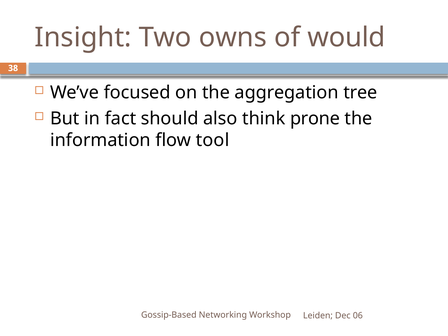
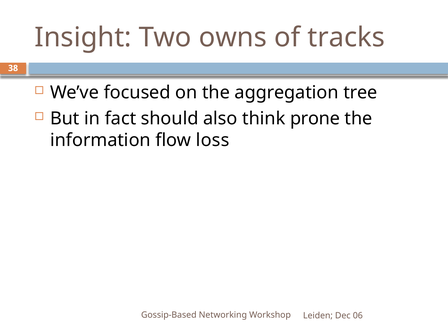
would: would -> tracks (346, 37)
tool: tool -> loss (213, 140)
